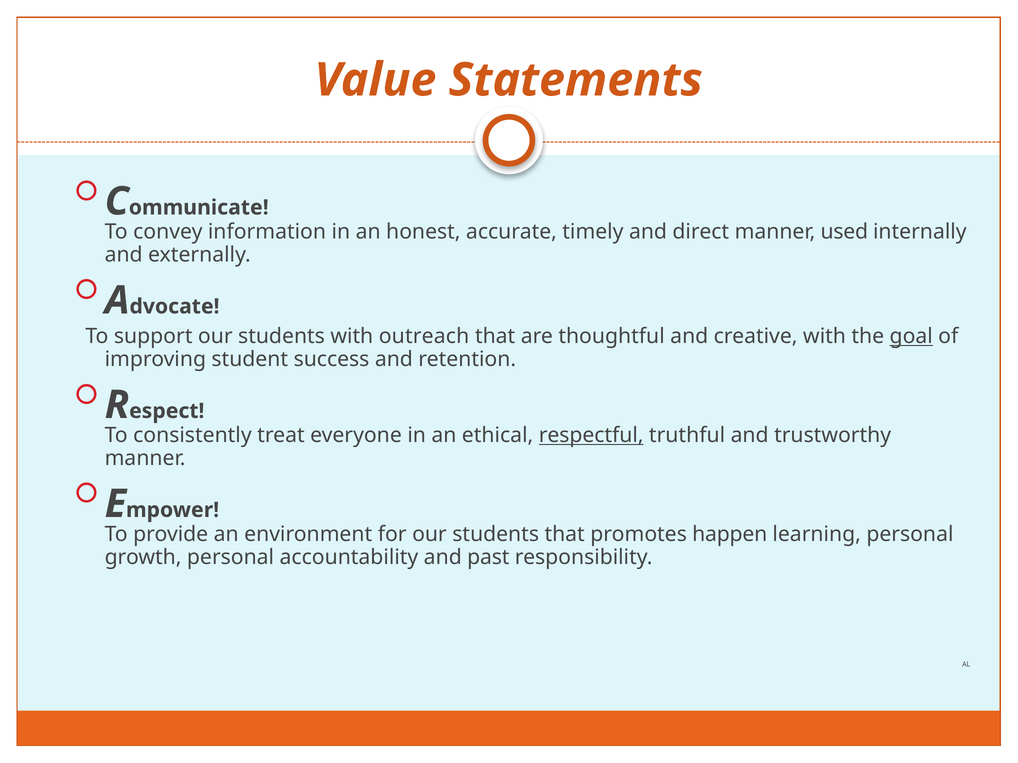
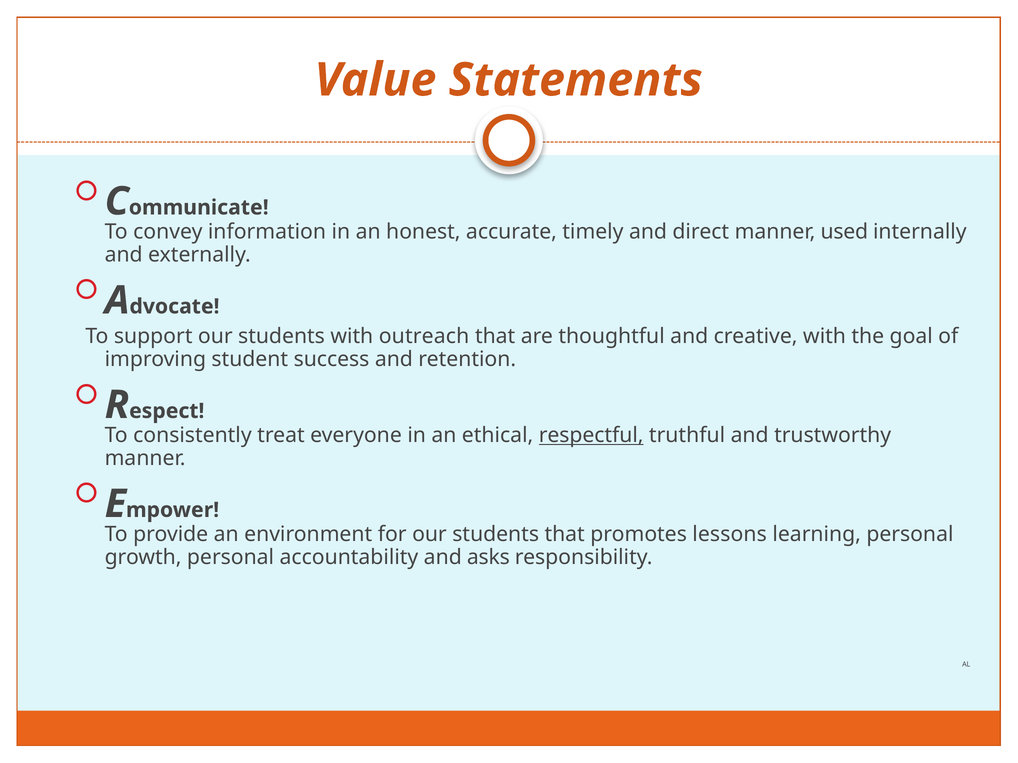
goal underline: present -> none (911, 337)
happen: happen -> lessons (730, 535)
past: past -> asks (488, 558)
